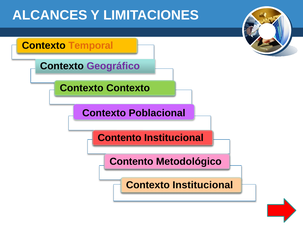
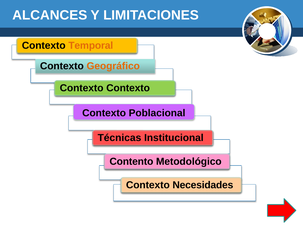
Geográfico colour: purple -> orange (113, 66)
Contento: Contento -> Técnicas (119, 138)
Contexto Institucional: Institucional -> Necesidades (203, 185)
